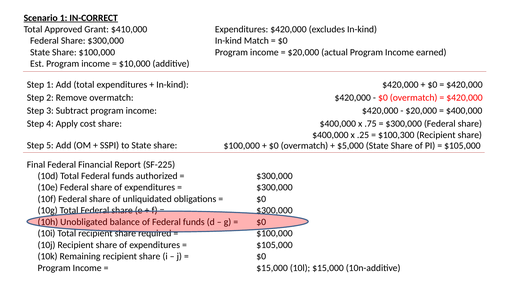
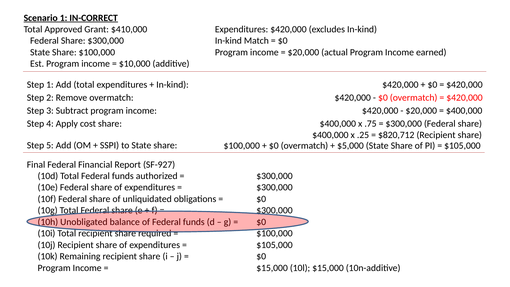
$100,300: $100,300 -> $820,712 (396, 135)
SF-225: SF-225 -> SF-927 (159, 164)
